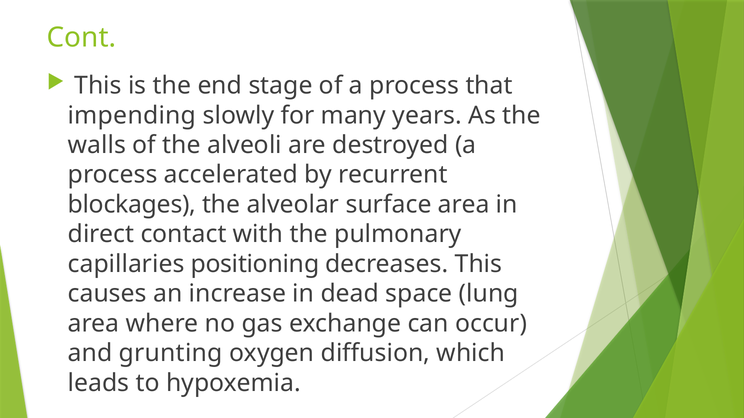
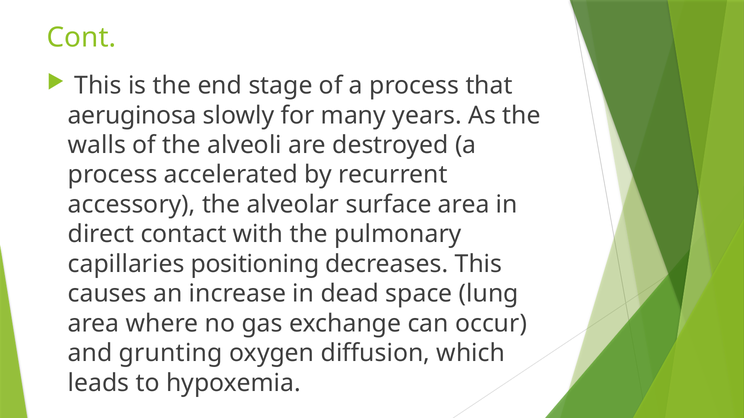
impending: impending -> aeruginosa (132, 115)
blockages: blockages -> accessory (132, 205)
